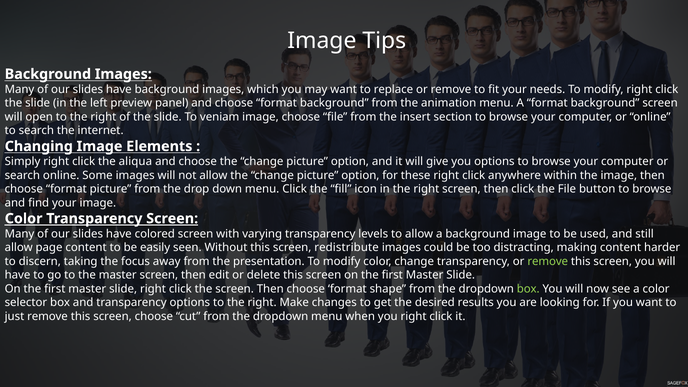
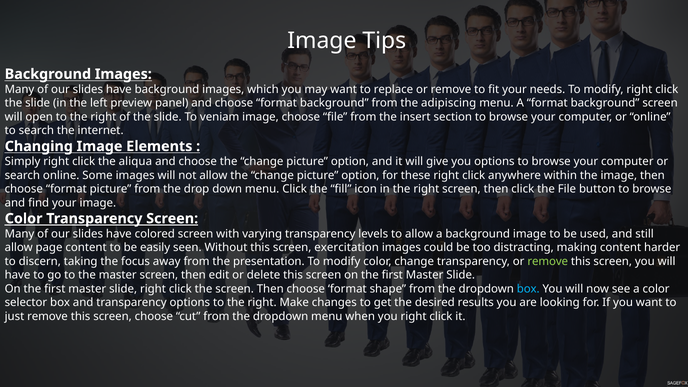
animation: animation -> adipiscing (449, 103)
redistribute: redistribute -> exercitation (347, 248)
box colour: light green -> light blue (528, 289)
